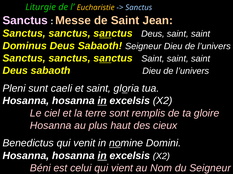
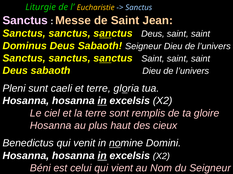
et saint: saint -> terre (99, 89)
